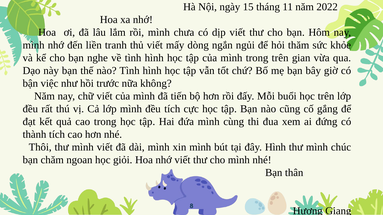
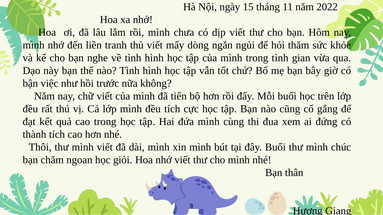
trong trên: trên -> tình (280, 58)
đây Hình: Hình -> Buổi (275, 147)
